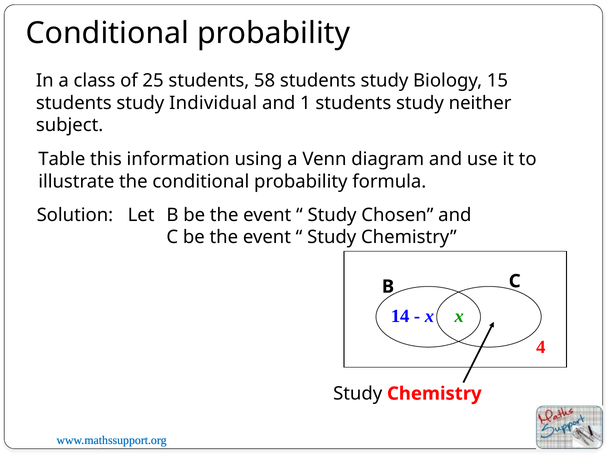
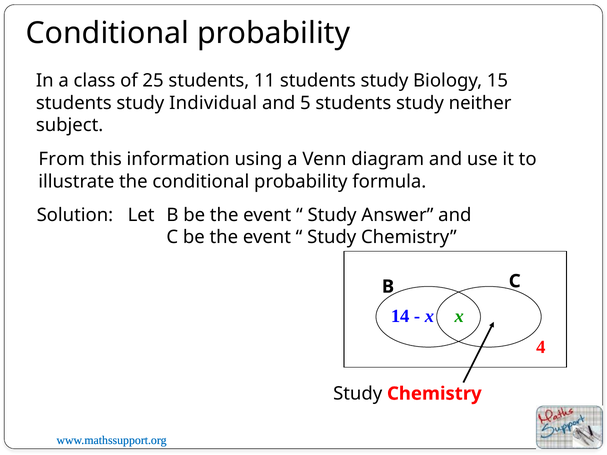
58: 58 -> 11 (265, 81)
1: 1 -> 5 (305, 103)
Table: Table -> From (62, 159)
Chosen: Chosen -> Answer (397, 215)
